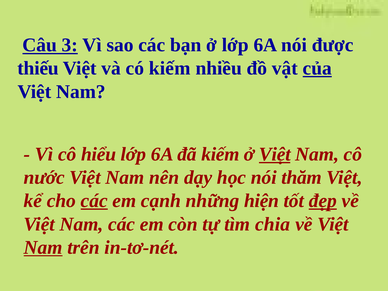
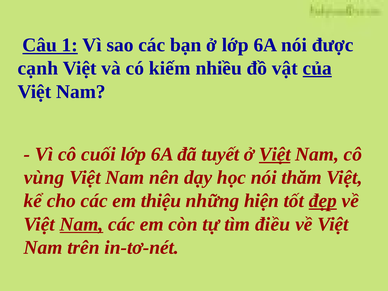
3: 3 -> 1 (70, 45)
thiếu: thiếu -> cạnh (38, 68)
hiểu: hiểu -> cuối (98, 154)
đã kiếm: kiếm -> tuyết (220, 154)
nước: nước -> vùng (44, 178)
các underline: present -> none (94, 201)
cạnh: cạnh -> thiệu (161, 201)
Nam underline: none -> present (82, 224)
chia: chia -> điều (273, 224)
Nam underline: present -> none (43, 247)
